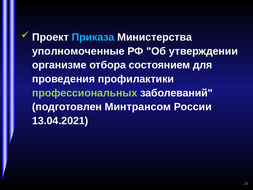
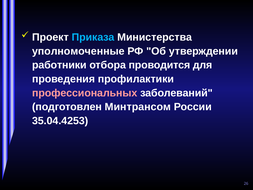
организме: организме -> работники (59, 65)
состоянием: состоянием -> проводится (159, 65)
профессиональных colour: light green -> pink (85, 93)
13.04.2021: 13.04.2021 -> 35.04.4253 (60, 121)
